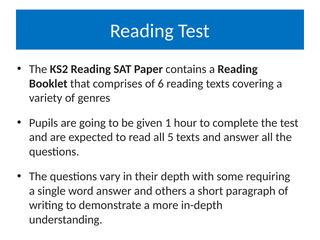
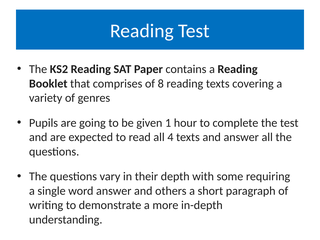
6: 6 -> 8 (161, 84)
5: 5 -> 4 (170, 137)
